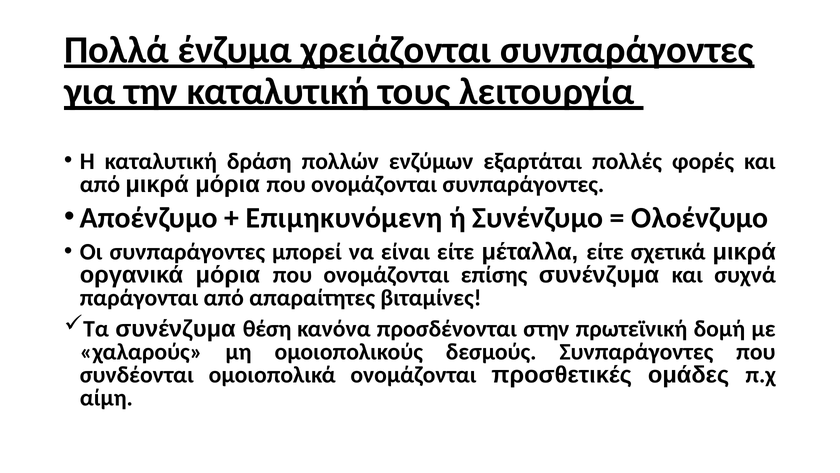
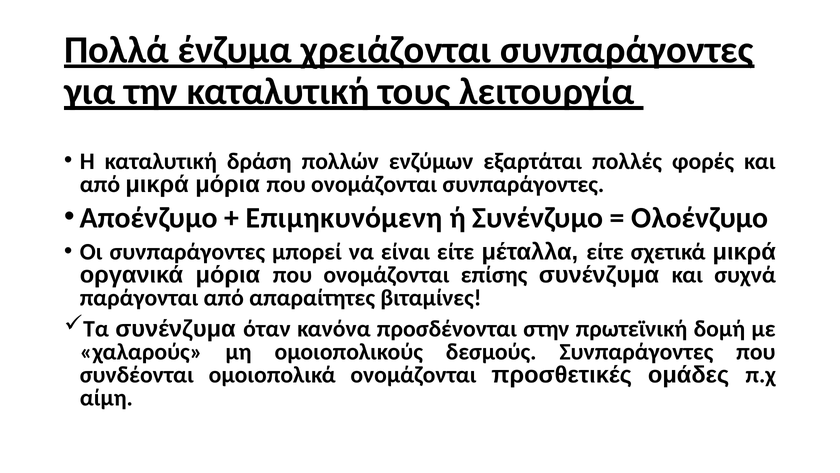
θέση: θέση -> όταν (267, 329)
